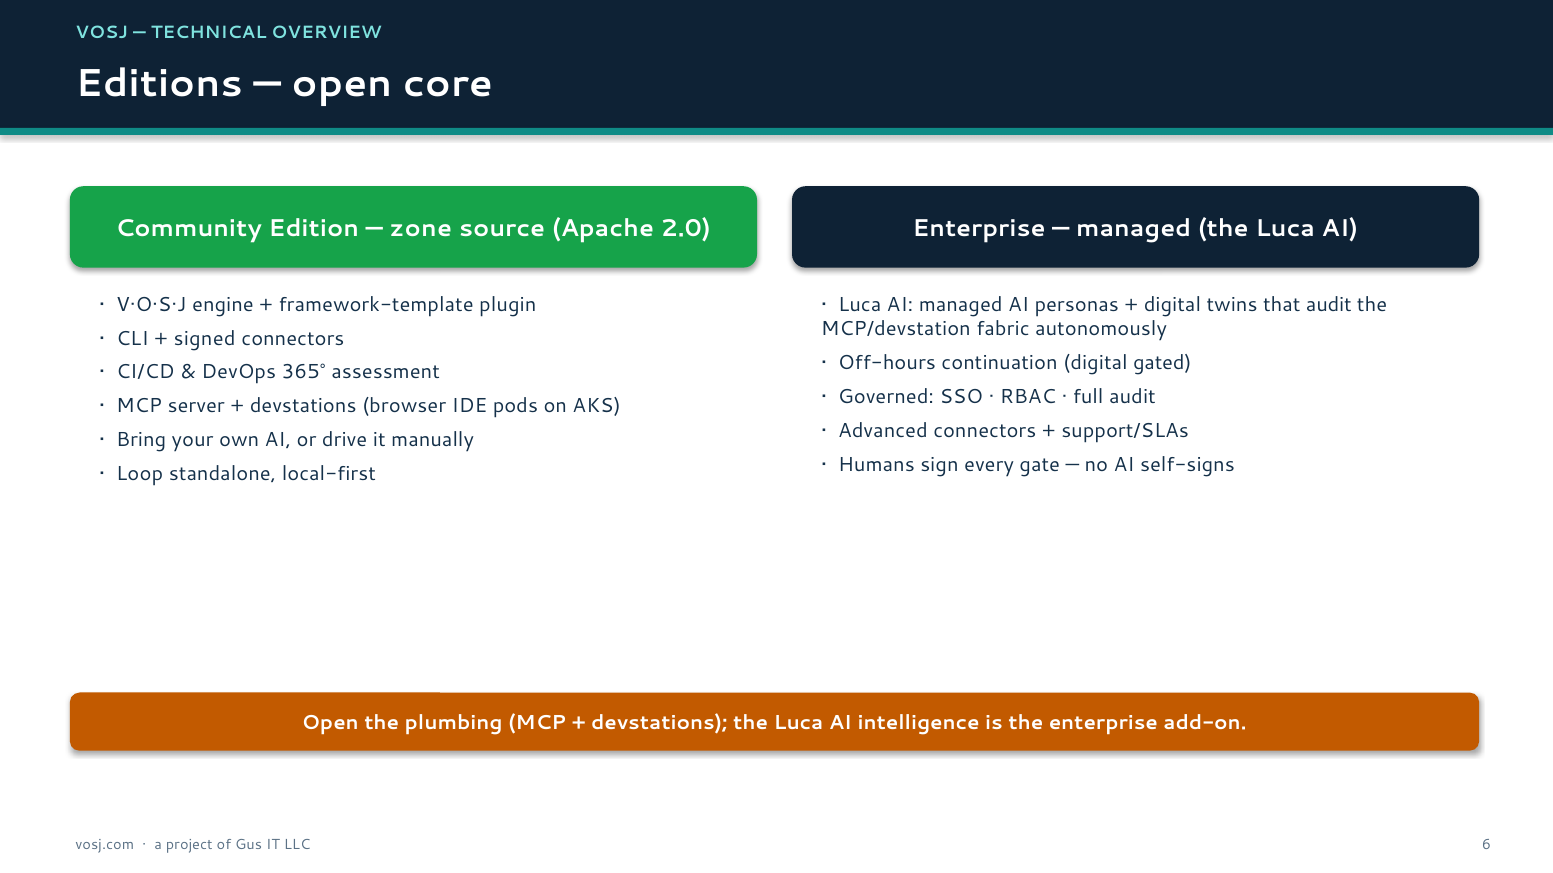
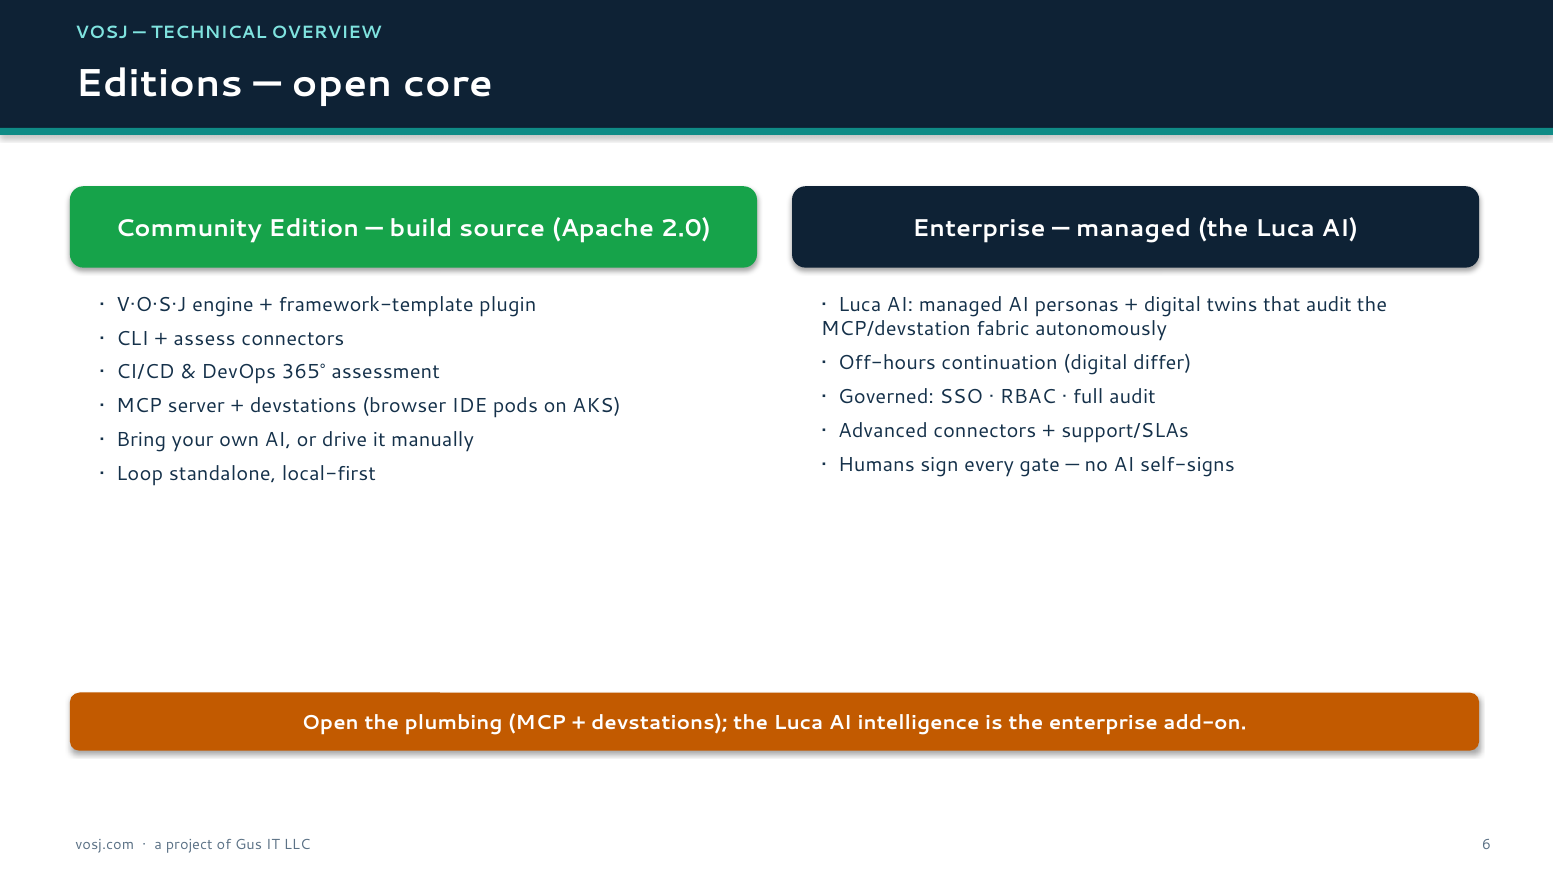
zone: zone -> build (421, 229)
signed: signed -> assess (205, 339)
gated: gated -> differ (1162, 363)
